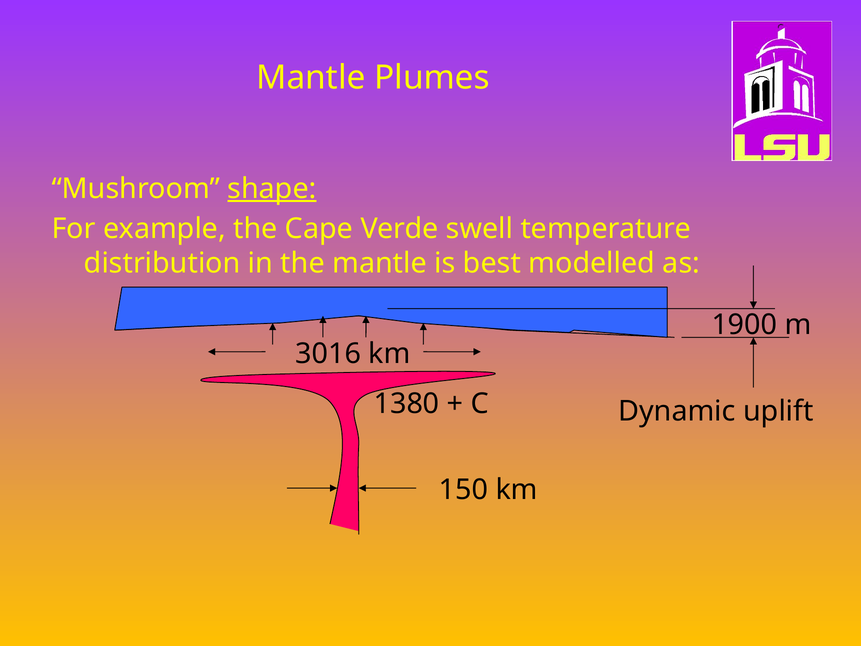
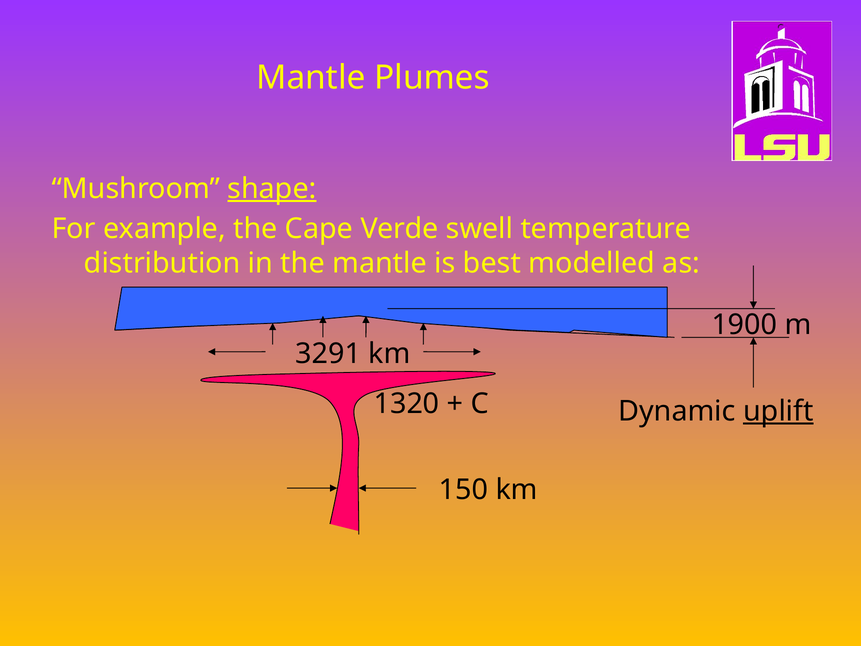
3016: 3016 -> 3291 (328, 354)
1380: 1380 -> 1320 (407, 404)
uplift underline: none -> present (778, 411)
